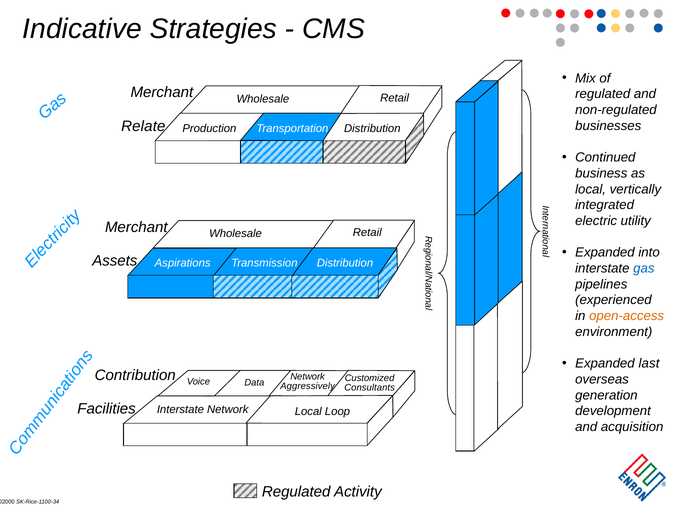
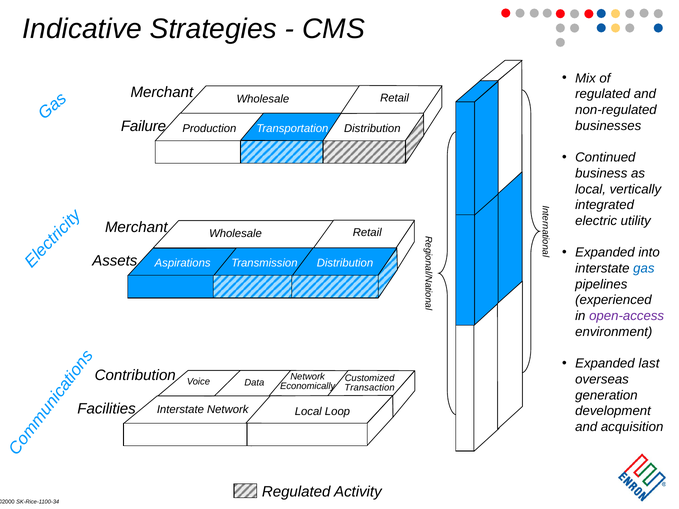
Relate: Relate -> Failure (143, 126)
open-access colour: orange -> purple (627, 316)
Aggressively: Aggressively -> Economically (308, 386)
Consultants: Consultants -> Transaction (370, 388)
